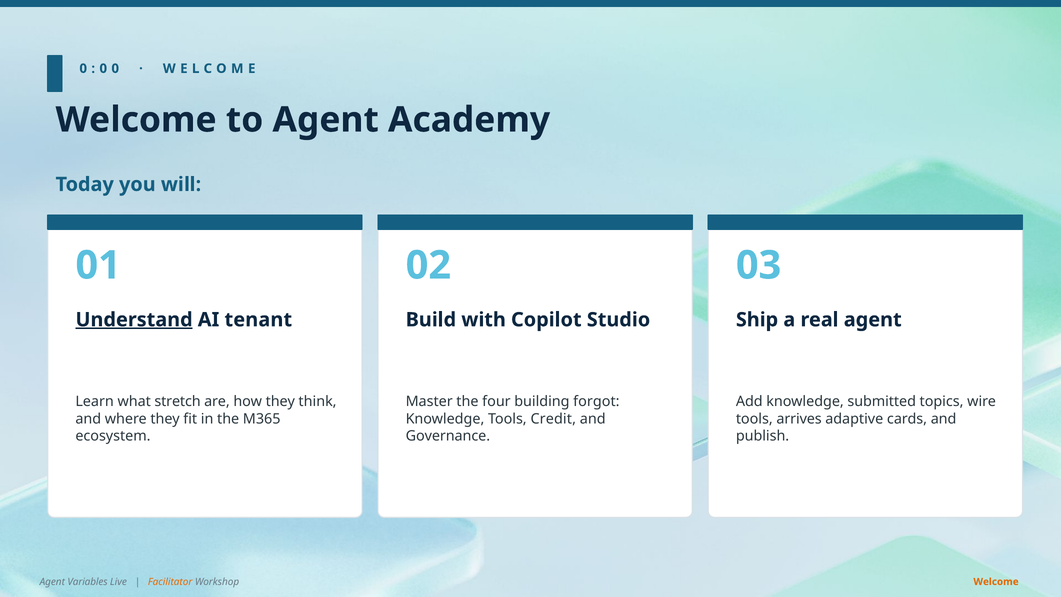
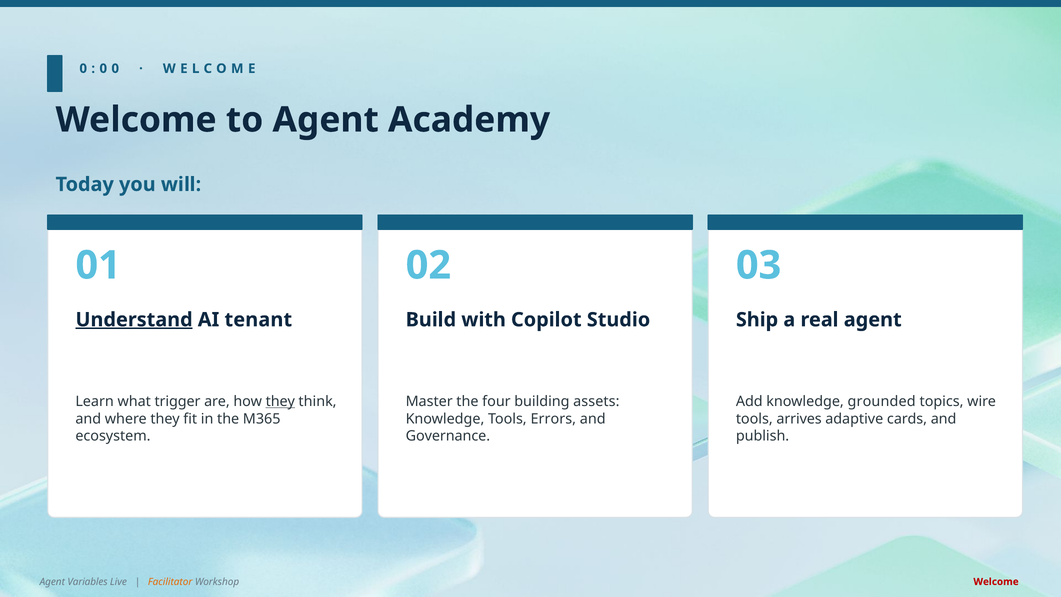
stretch: stretch -> trigger (178, 401)
they underline: none -> present (280, 401)
forgot: forgot -> assets (596, 401)
submitted: submitted -> grounded (882, 401)
Credit: Credit -> Errors (553, 419)
Welcome colour: orange -> red (996, 582)
